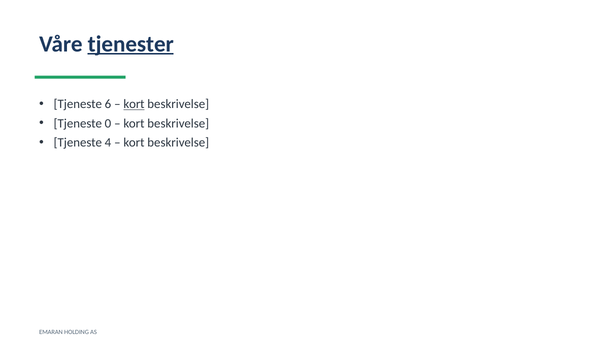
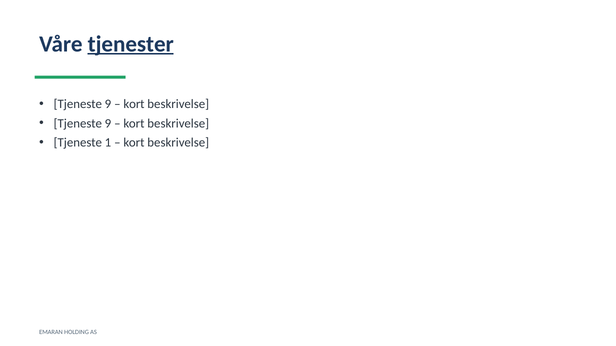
6: 6 -> 9 (108, 104)
kort underline: present -> none (134, 104)
0: 0 -> 9 (108, 124)
4: 4 -> 1 (108, 143)
